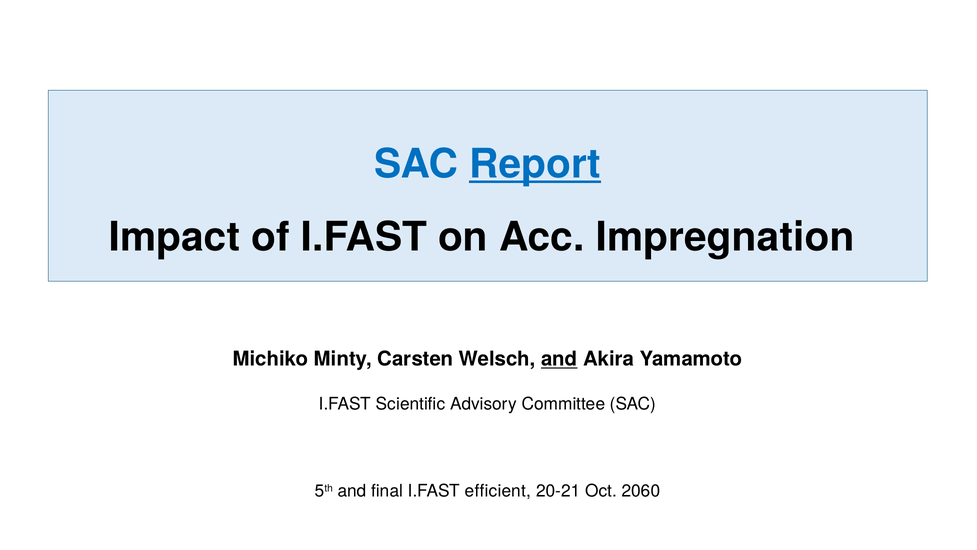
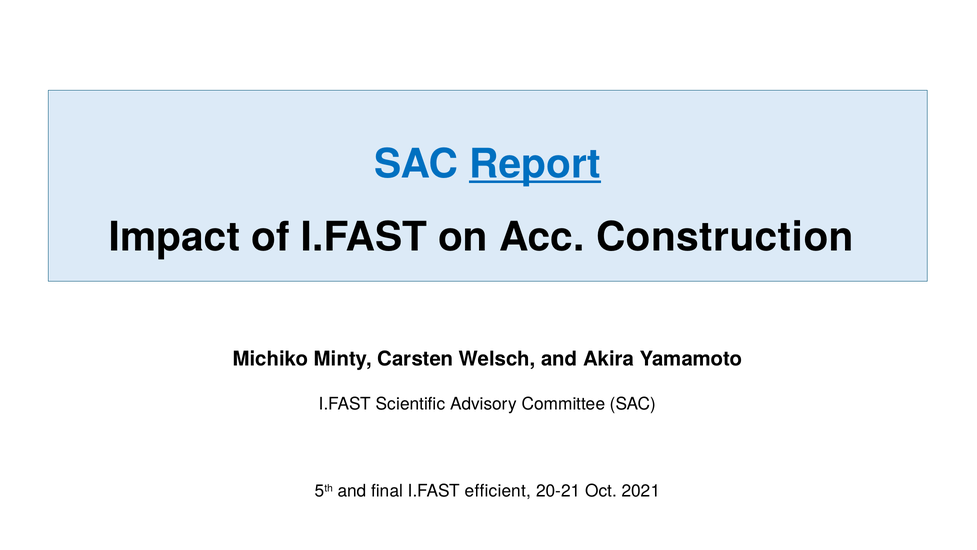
Impregnation: Impregnation -> Construction (725, 237)
and underline: present -> none (559, 359)
2060: 2060 -> 2021 (641, 491)
